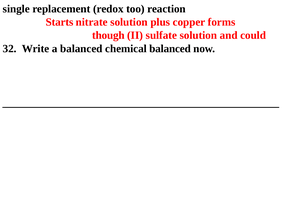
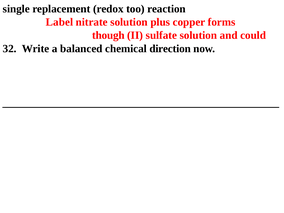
Starts: Starts -> Label (59, 22)
chemical balanced: balanced -> direction (170, 49)
